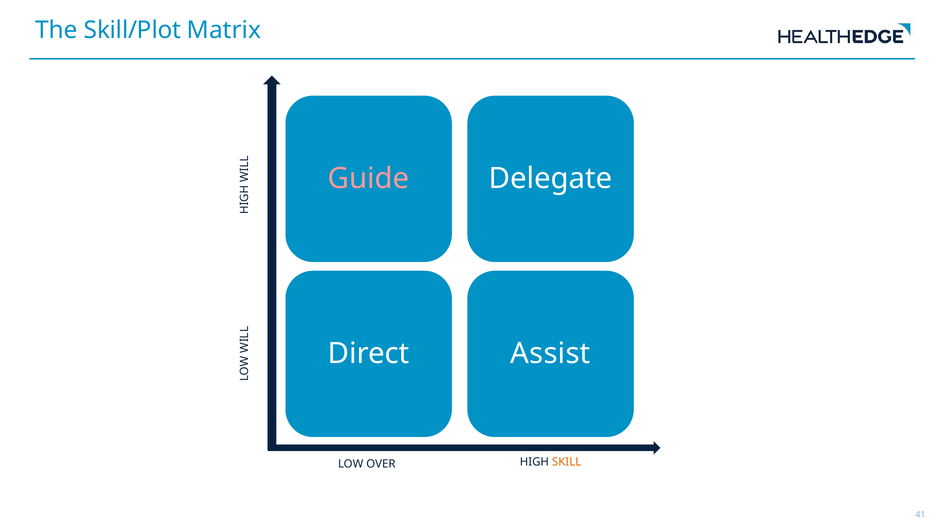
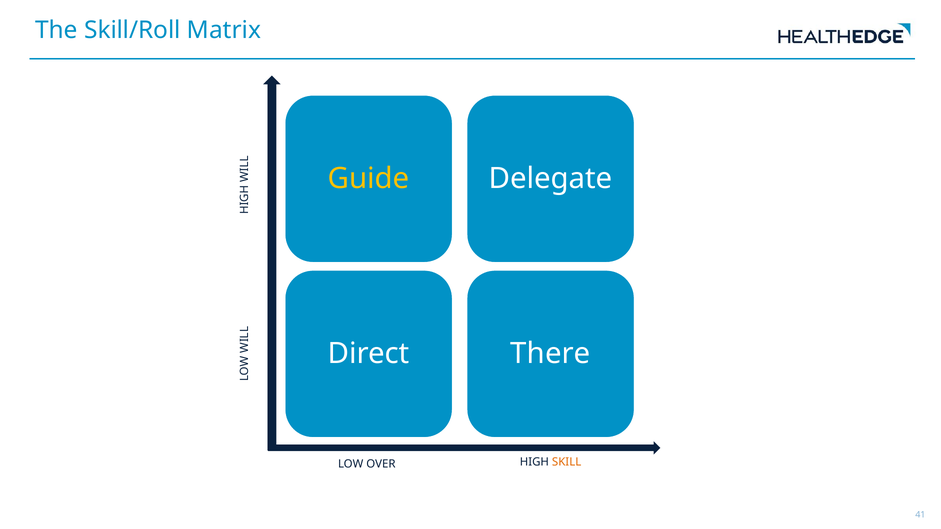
Skill/Plot: Skill/Plot -> Skill/Roll (132, 30)
Guide colour: pink -> yellow (369, 179)
Assist: Assist -> There (551, 354)
